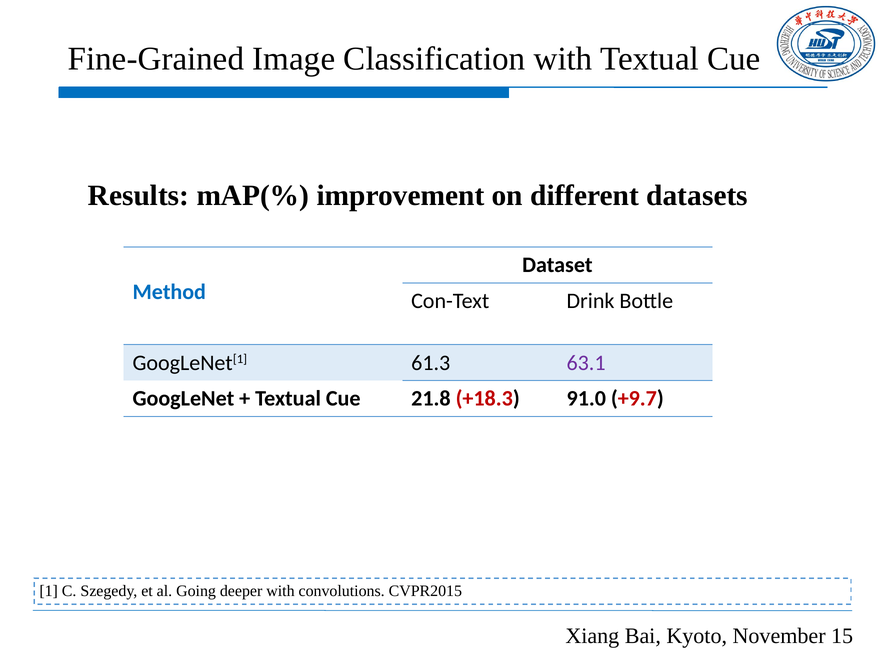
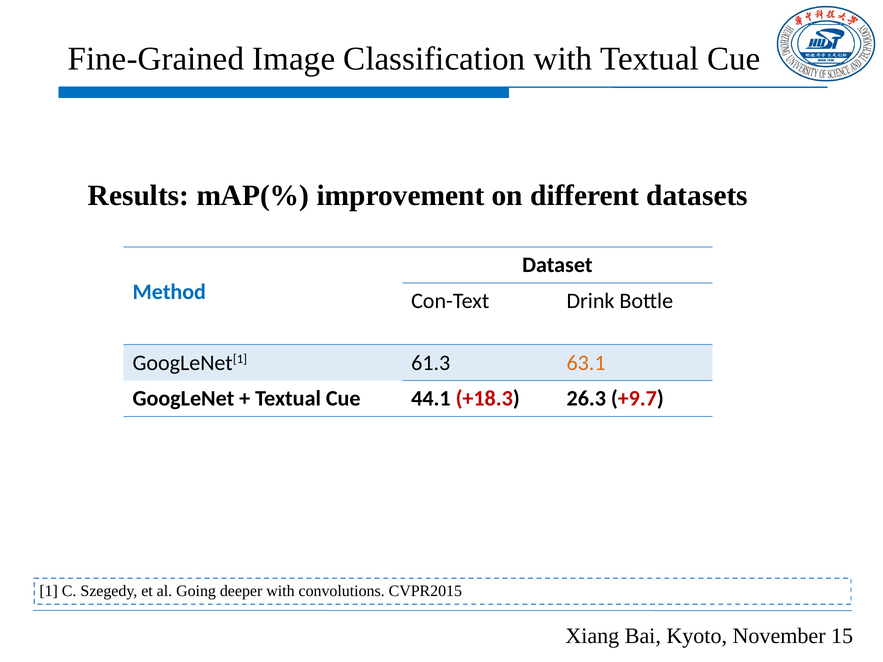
63.1 colour: purple -> orange (586, 363)
21.8: 21.8 -> 44.1 (431, 399)
91.0: 91.0 -> 26.3 (586, 399)
